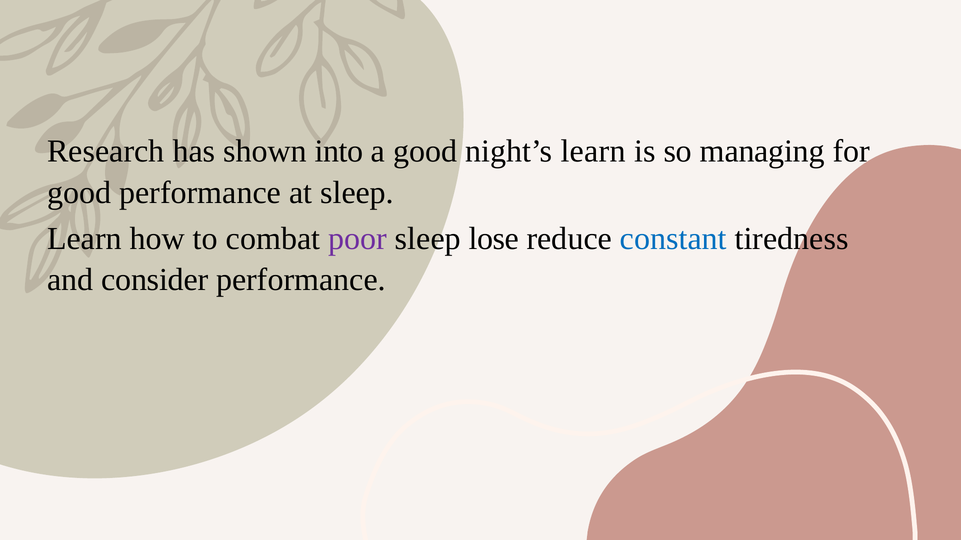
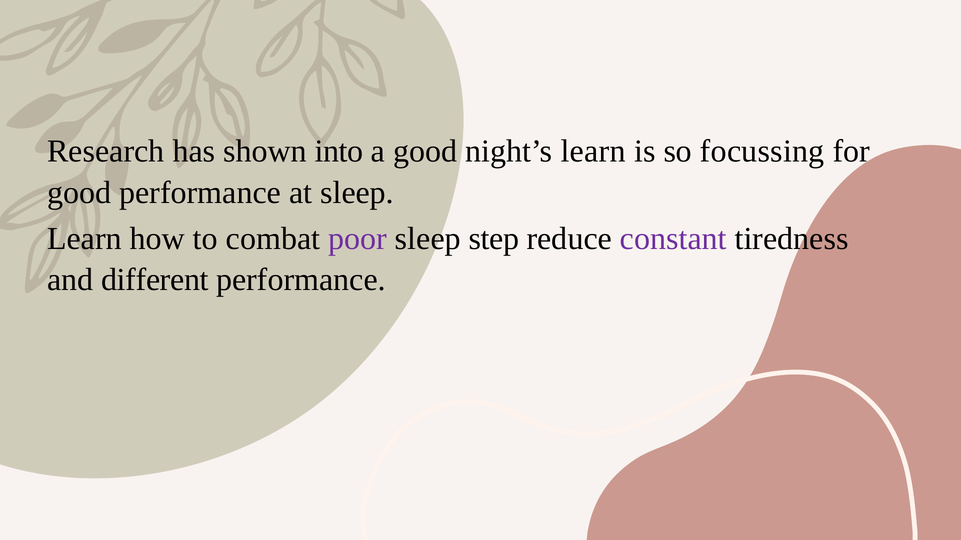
managing: managing -> focussing (762, 152)
lose: lose -> step (494, 239)
constant colour: blue -> purple (673, 239)
consider: consider -> different (155, 280)
